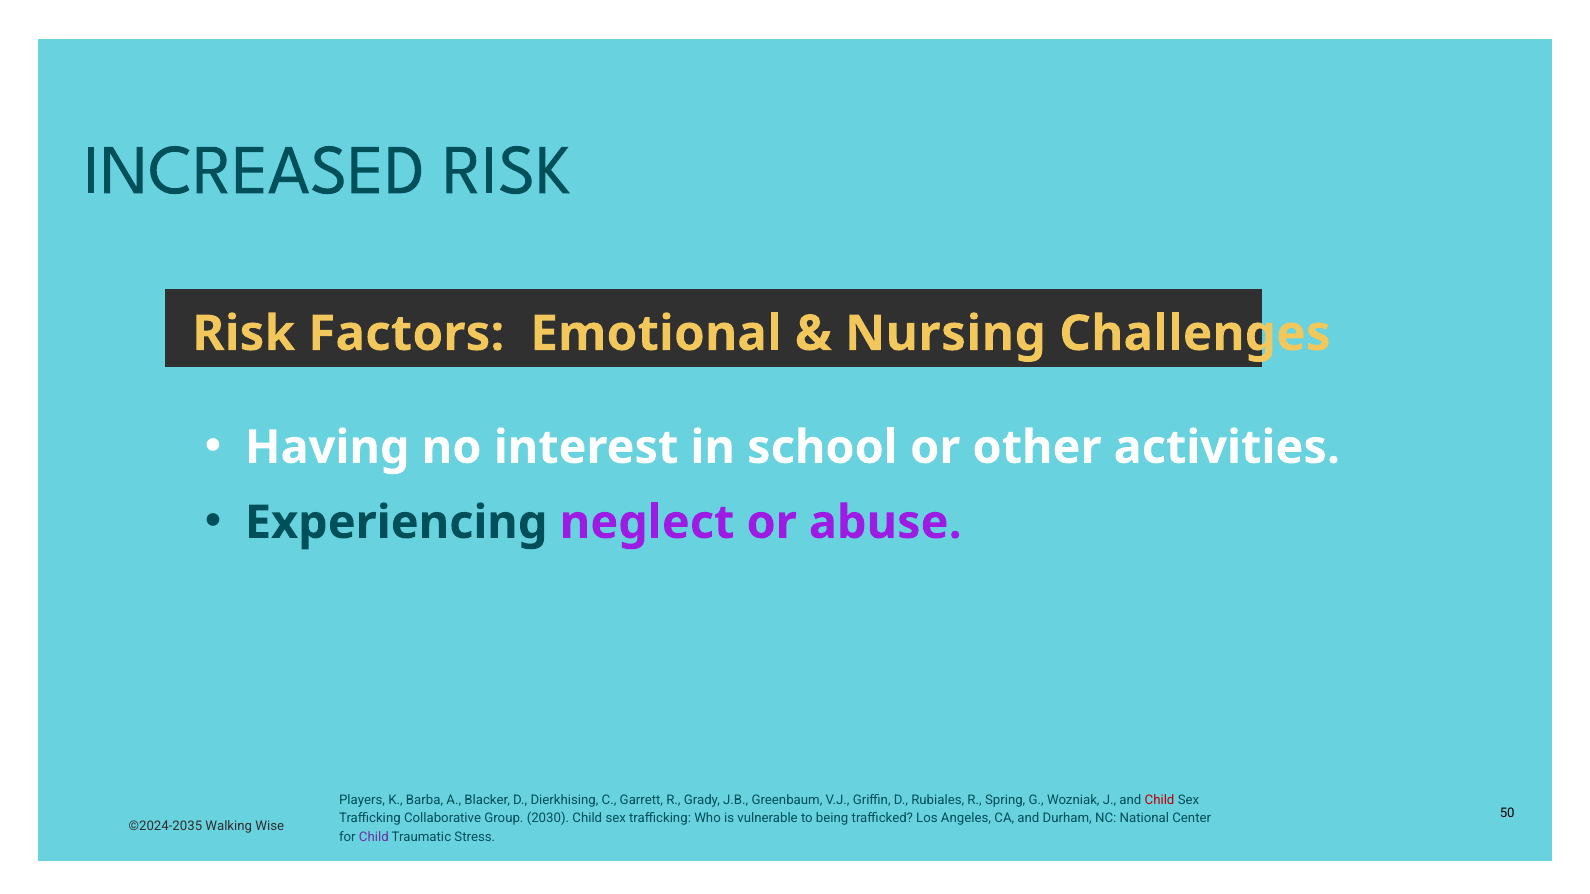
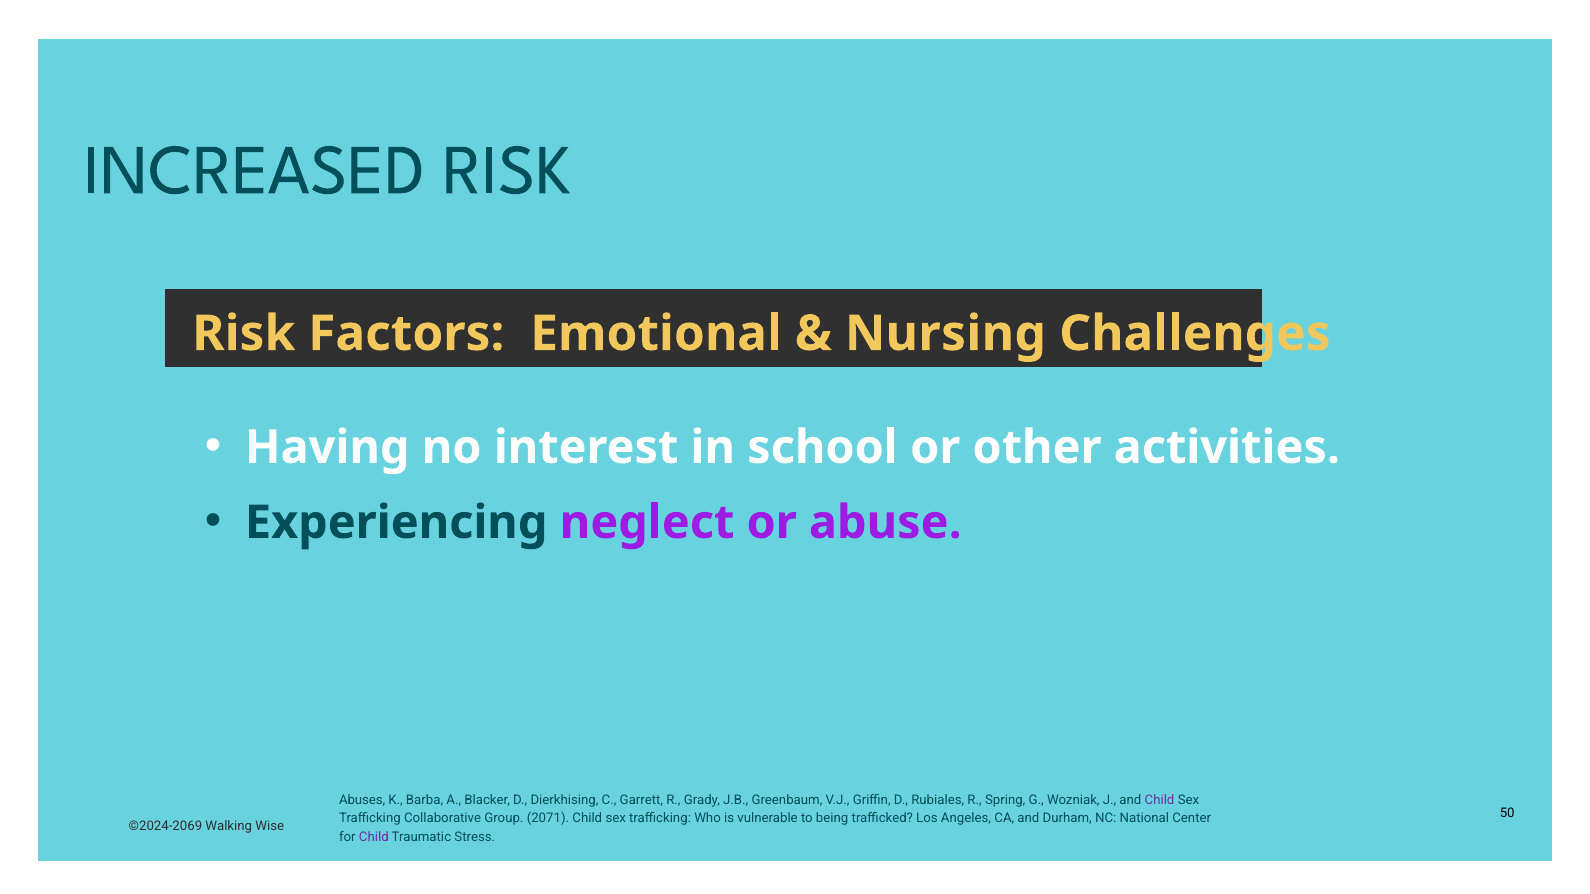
Players: Players -> Abuses (362, 800)
Child colour: red -> purple (1160, 800)
2030: 2030 -> 2071 (548, 819)
©2024-2035: ©2024-2035 -> ©2024-2069 (165, 826)
